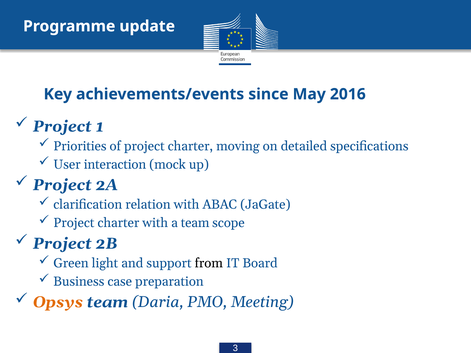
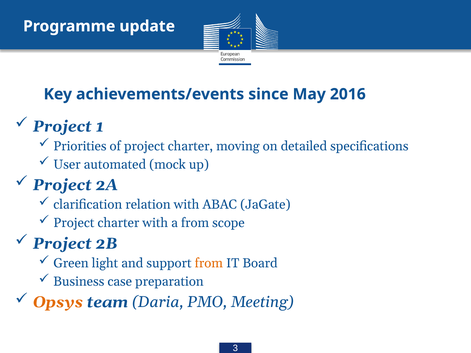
interaction: interaction -> automated (115, 164)
a team: team -> from (195, 223)
from colour: black -> orange (209, 263)
